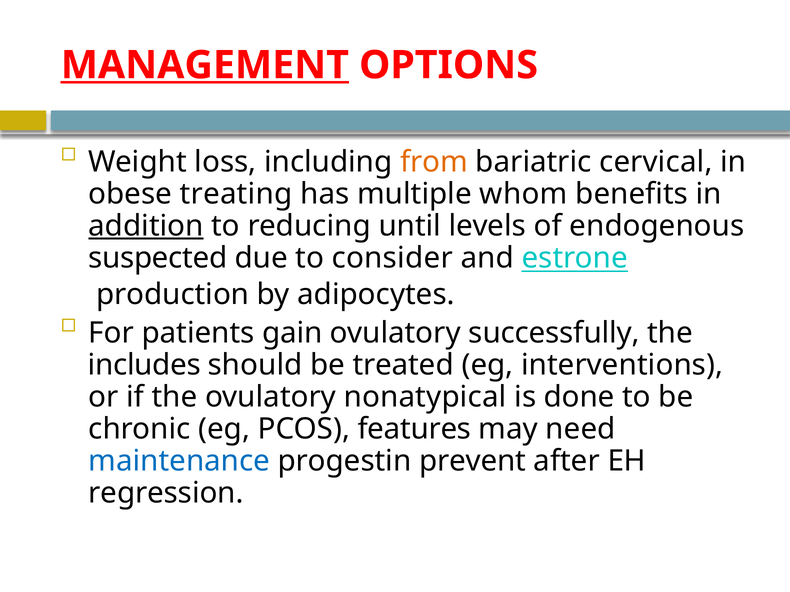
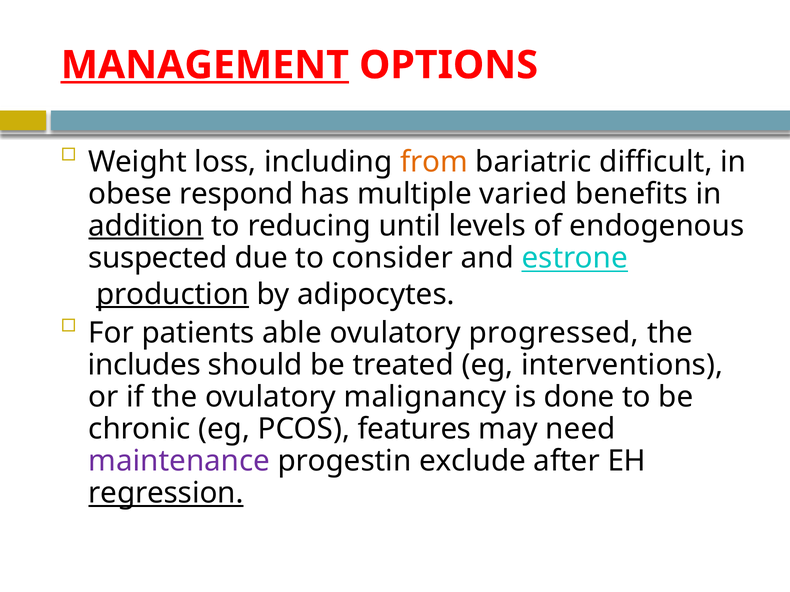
cervical: cervical -> difficult (656, 162)
treating: treating -> respond (236, 194)
whom: whom -> varied (523, 194)
production underline: none -> present (173, 294)
gain: gain -> able (292, 333)
successfully: successfully -> progressed (554, 333)
nonatypical: nonatypical -> malignancy (425, 398)
maintenance colour: blue -> purple (179, 462)
prevent: prevent -> exclude (473, 462)
regression underline: none -> present (166, 494)
